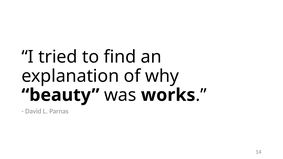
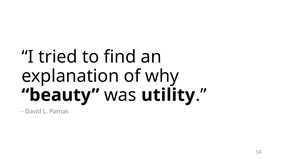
works: works -> utility (168, 95)
